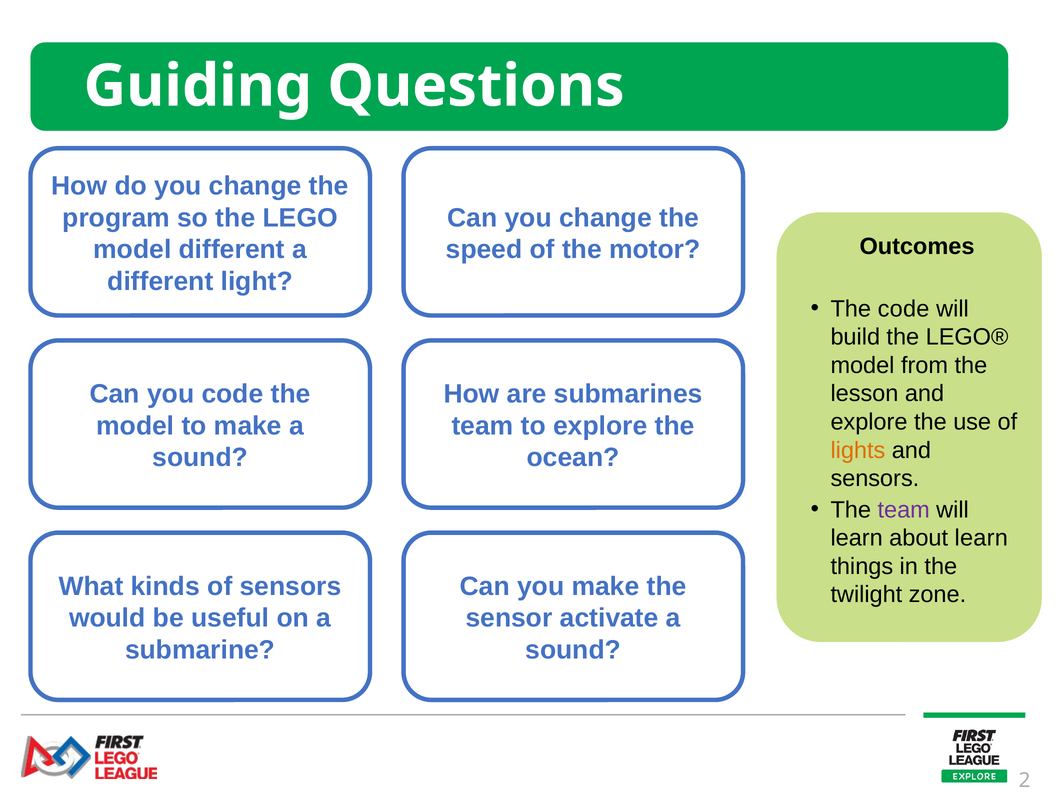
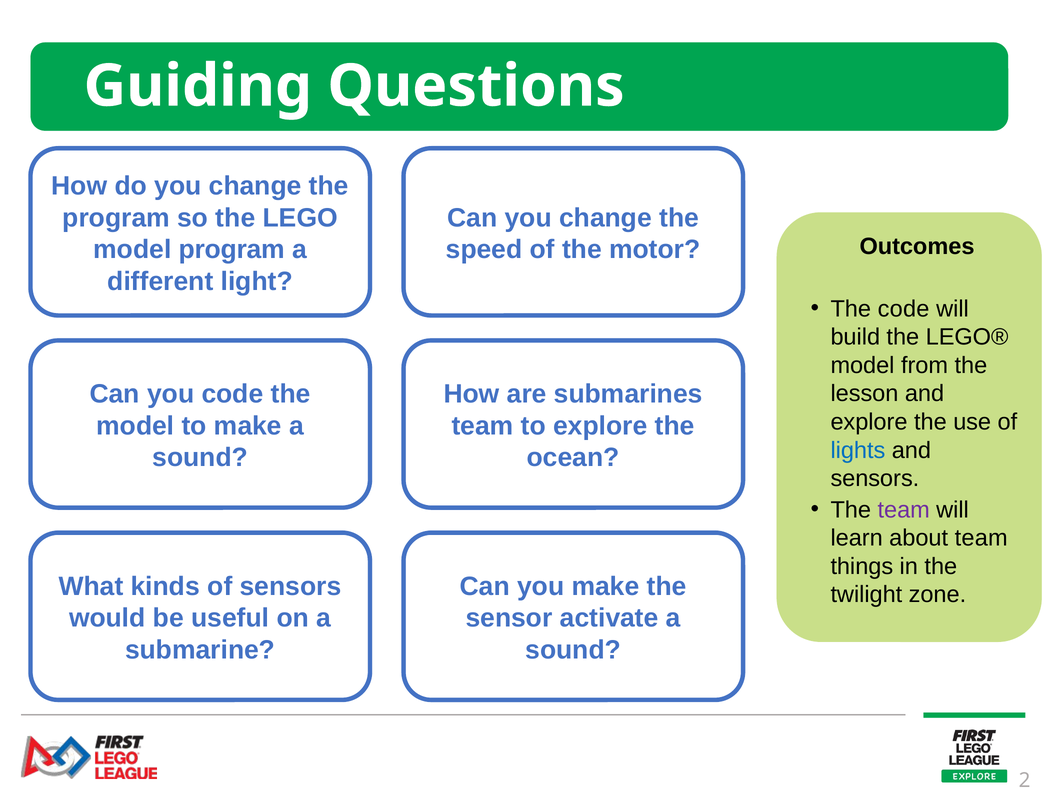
model different: different -> program (232, 250)
lights colour: orange -> blue (858, 450)
about learn: learn -> team (981, 538)
